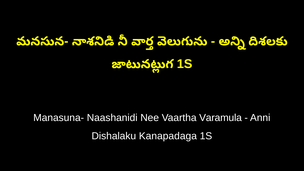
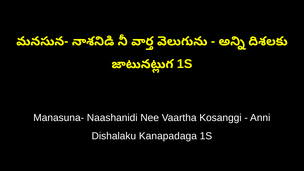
Varamula: Varamula -> Kosanggi (220, 118)
